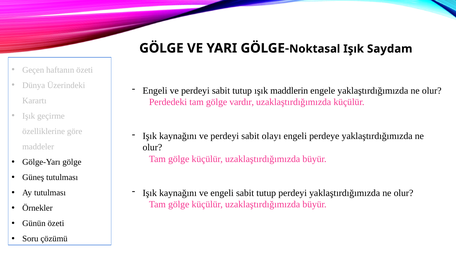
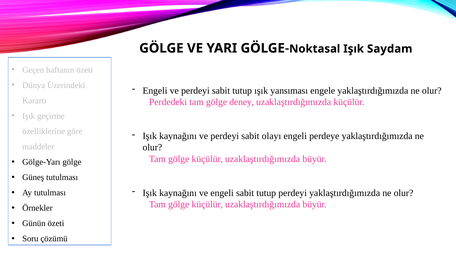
maddlerin: maddlerin -> yansıması (289, 91)
vardır: vardır -> deney (242, 102)
